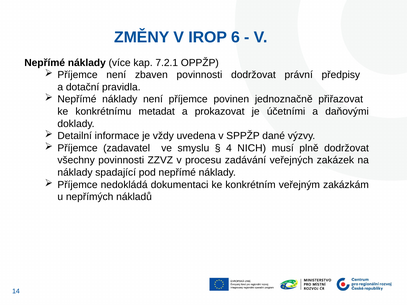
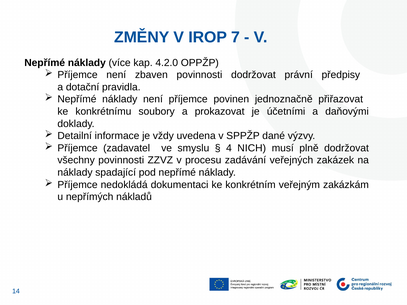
6: 6 -> 7 (236, 37)
7.2.1: 7.2.1 -> 4.2.0 (167, 63)
metadat: metadat -> soubory (157, 112)
